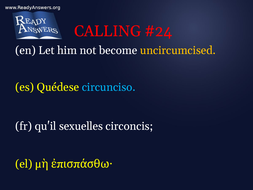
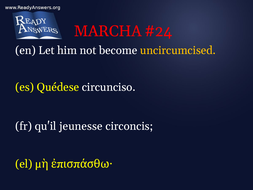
CALLING: CALLING -> MARCHA (108, 31)
circunciso colour: light blue -> white (109, 87)
sexuelles: sexuelles -> jeunesse (81, 126)
